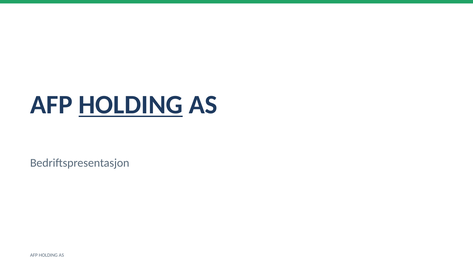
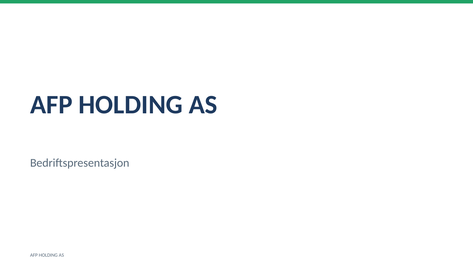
HOLDING underline: present -> none (131, 105)
